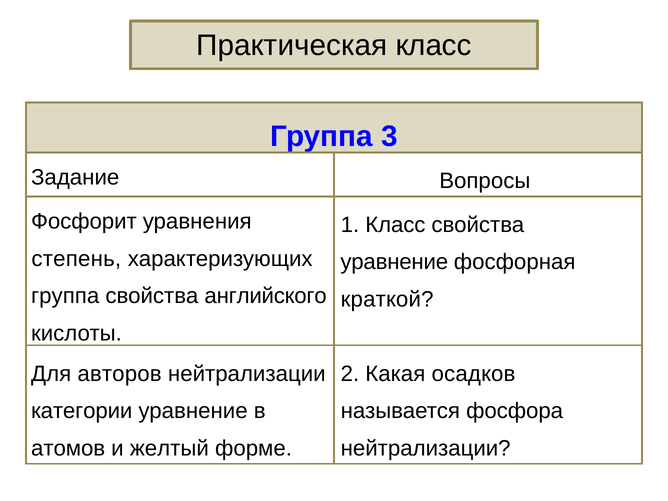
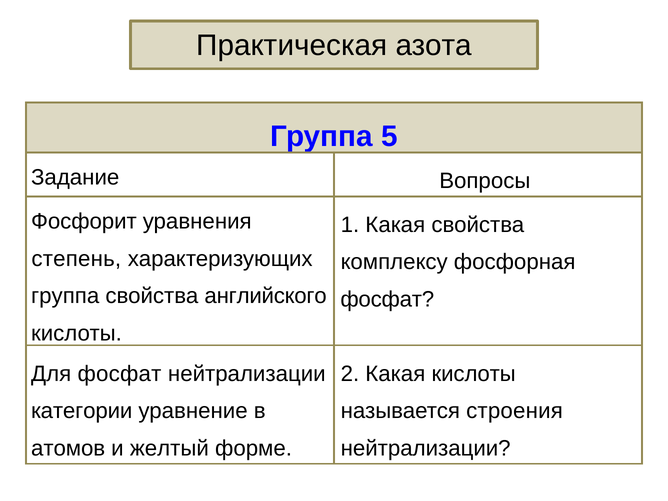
Практическая класс: класс -> азота (434, 45)
3: 3 -> 5 (389, 136)
1 Класс: Класс -> Какая (395, 225)
уравнение: уравнение -> комплексу (394, 262)
краткой: краткой -> фосфат (387, 299)
Для авторов: авторов -> фосфат (119, 374)
Какая осадков: осадков -> кислоты (474, 374)
фосфора: фосфора -> строения (514, 411)
